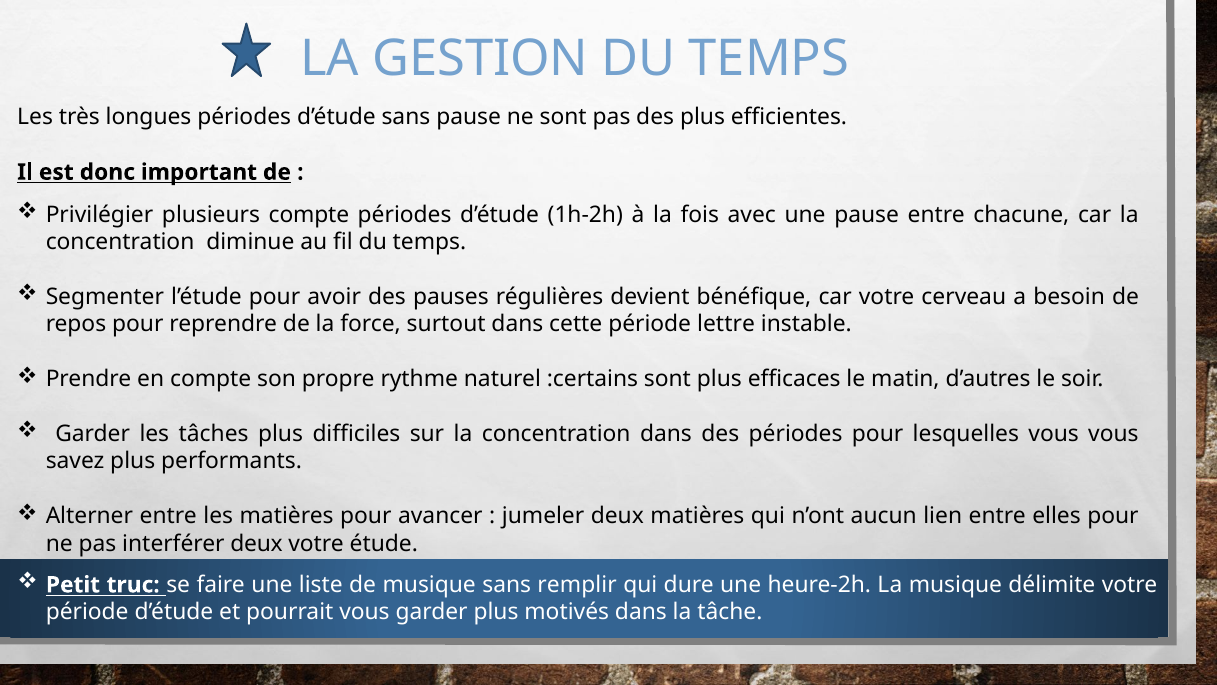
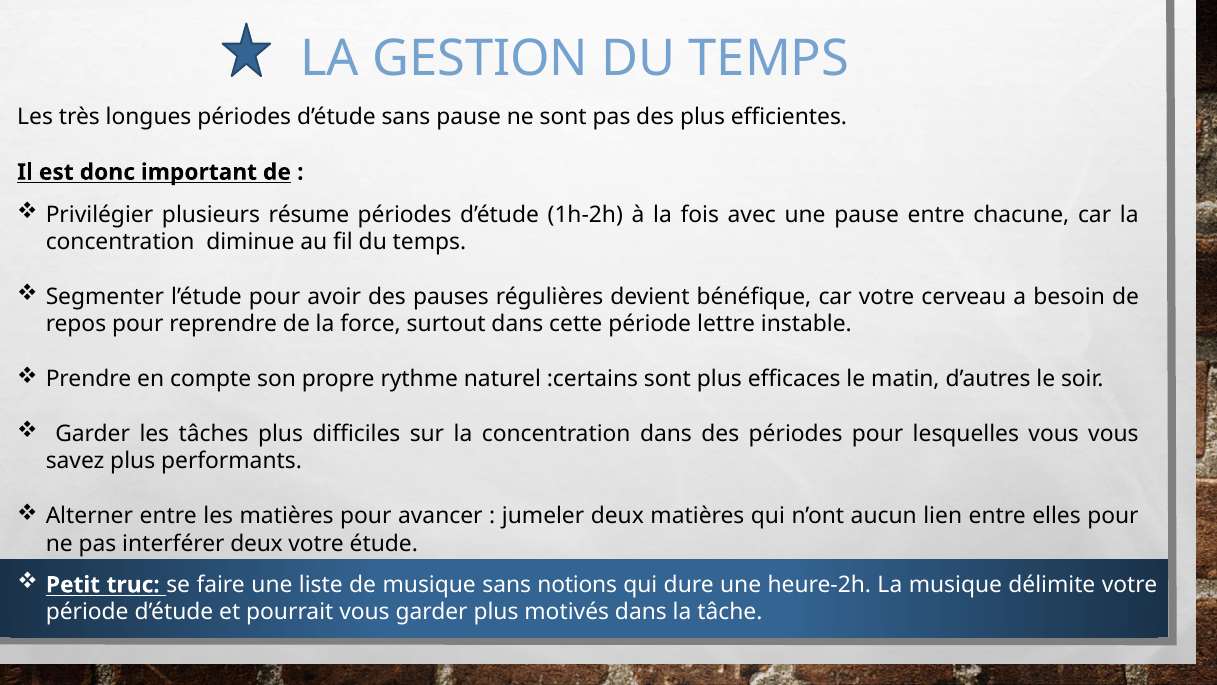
plusieurs compte: compte -> résume (309, 215)
remplir: remplir -> notions (577, 584)
